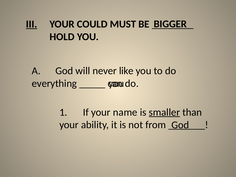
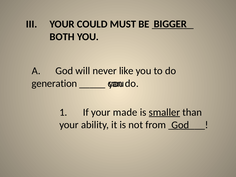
III underline: present -> none (32, 24)
HOLD: HOLD -> BOTH (62, 37)
everything: everything -> generation (54, 83)
name: name -> made (125, 112)
